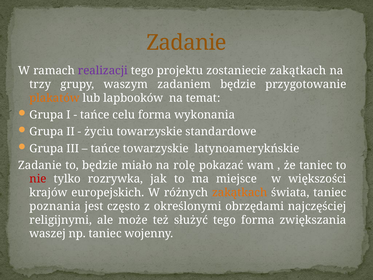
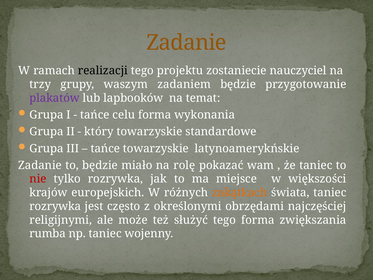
realizacji colour: purple -> black (103, 71)
zostaniecie zakątkach: zakątkach -> nauczyciel (298, 71)
plakatów colour: orange -> purple (55, 98)
życiu: życiu -> który (99, 132)
poznania: poznania -> rozrywka (55, 206)
waszej: waszej -> rumba (48, 234)
